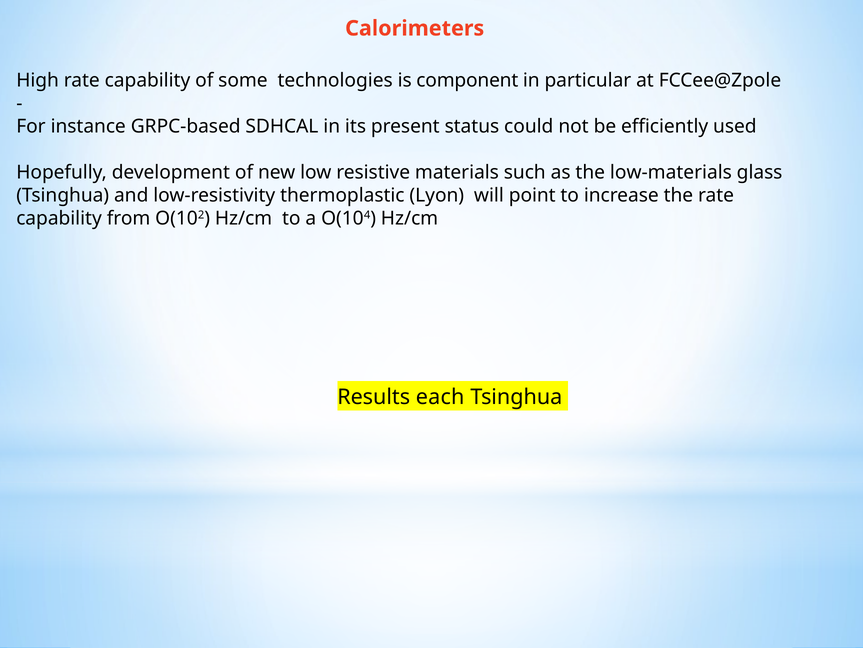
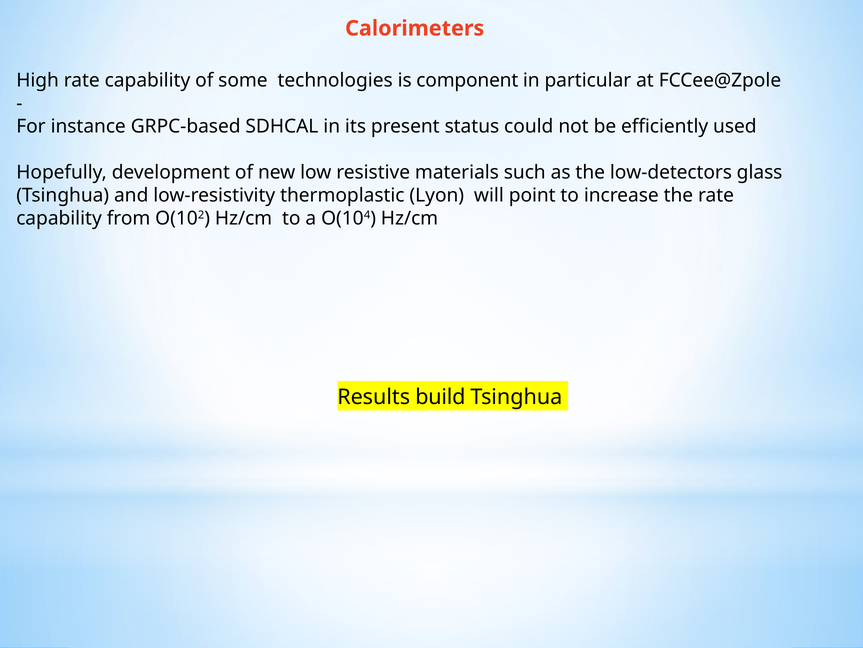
low-materials: low-materials -> low-detectors (671, 172)
each: each -> build (440, 396)
